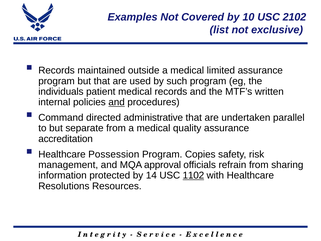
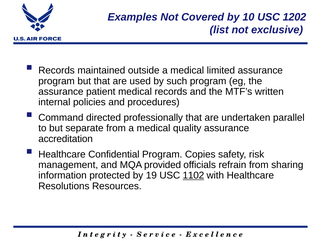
2102: 2102 -> 1202 (294, 17)
individuals: individuals -> assurance (61, 92)
and underline: present -> none (117, 102)
administrative: administrative -> professionally (153, 118)
Possession: Possession -> Confidential (114, 154)
approval: approval -> provided (163, 165)
14: 14 -> 19 (151, 175)
